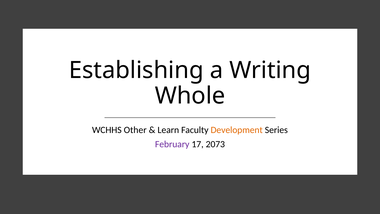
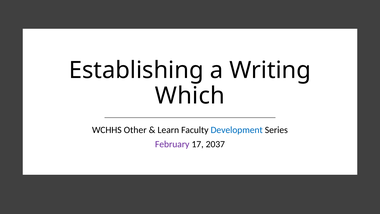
Whole: Whole -> Which (190, 96)
Development colour: orange -> blue (237, 130)
2073: 2073 -> 2037 (215, 144)
